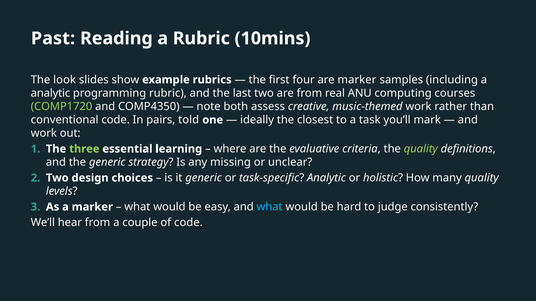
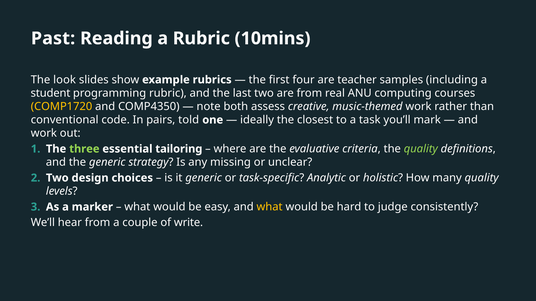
are marker: marker -> teacher (357, 80)
analytic: analytic -> student (51, 93)
COMP1720 colour: light green -> yellow (62, 107)
learning: learning -> tailoring (179, 149)
what colour: light blue -> yellow (270, 207)
of code: code -> write (189, 223)
